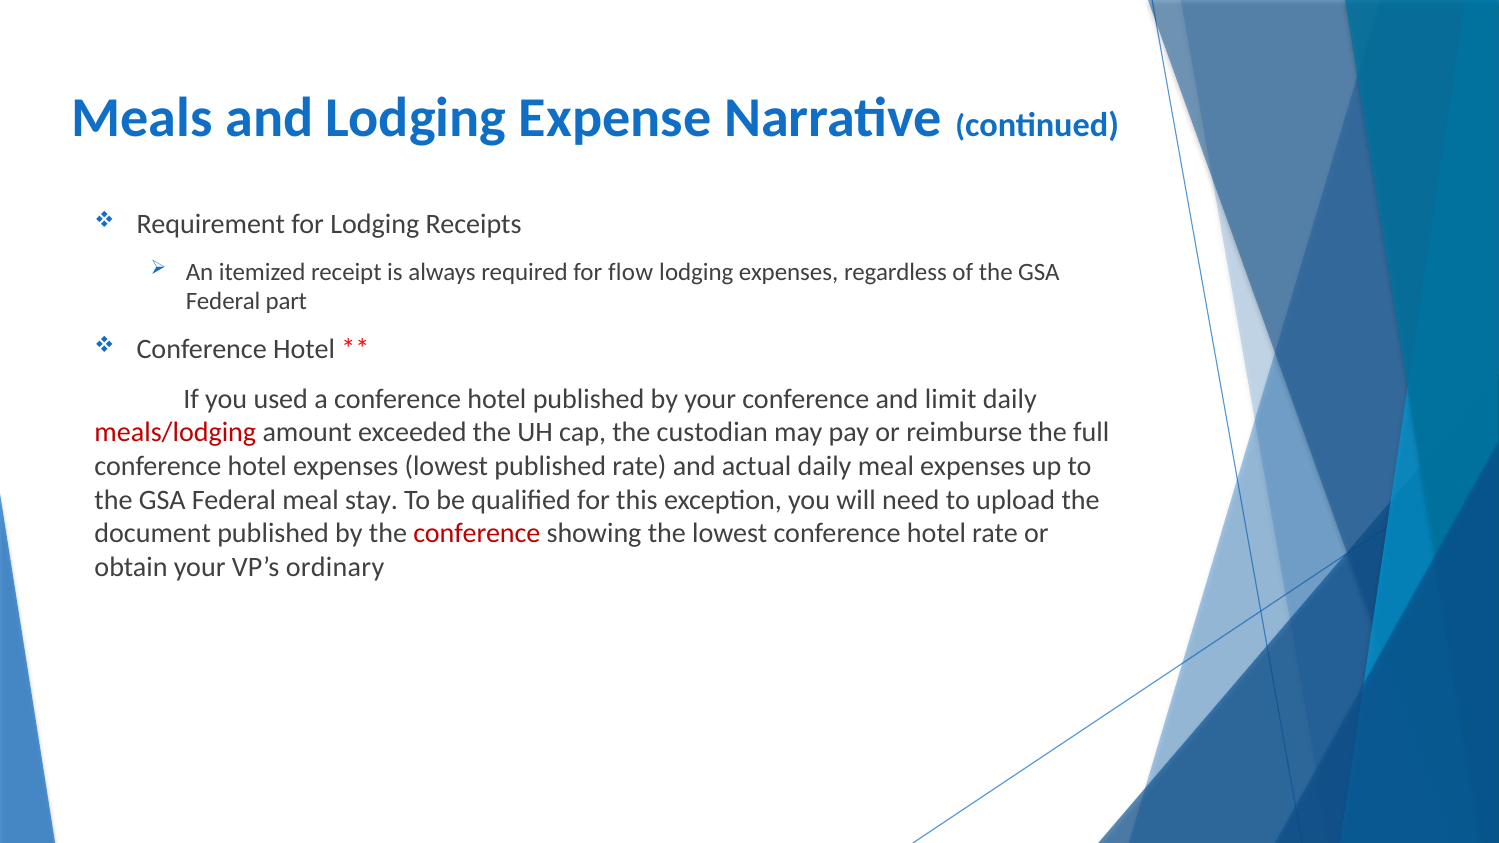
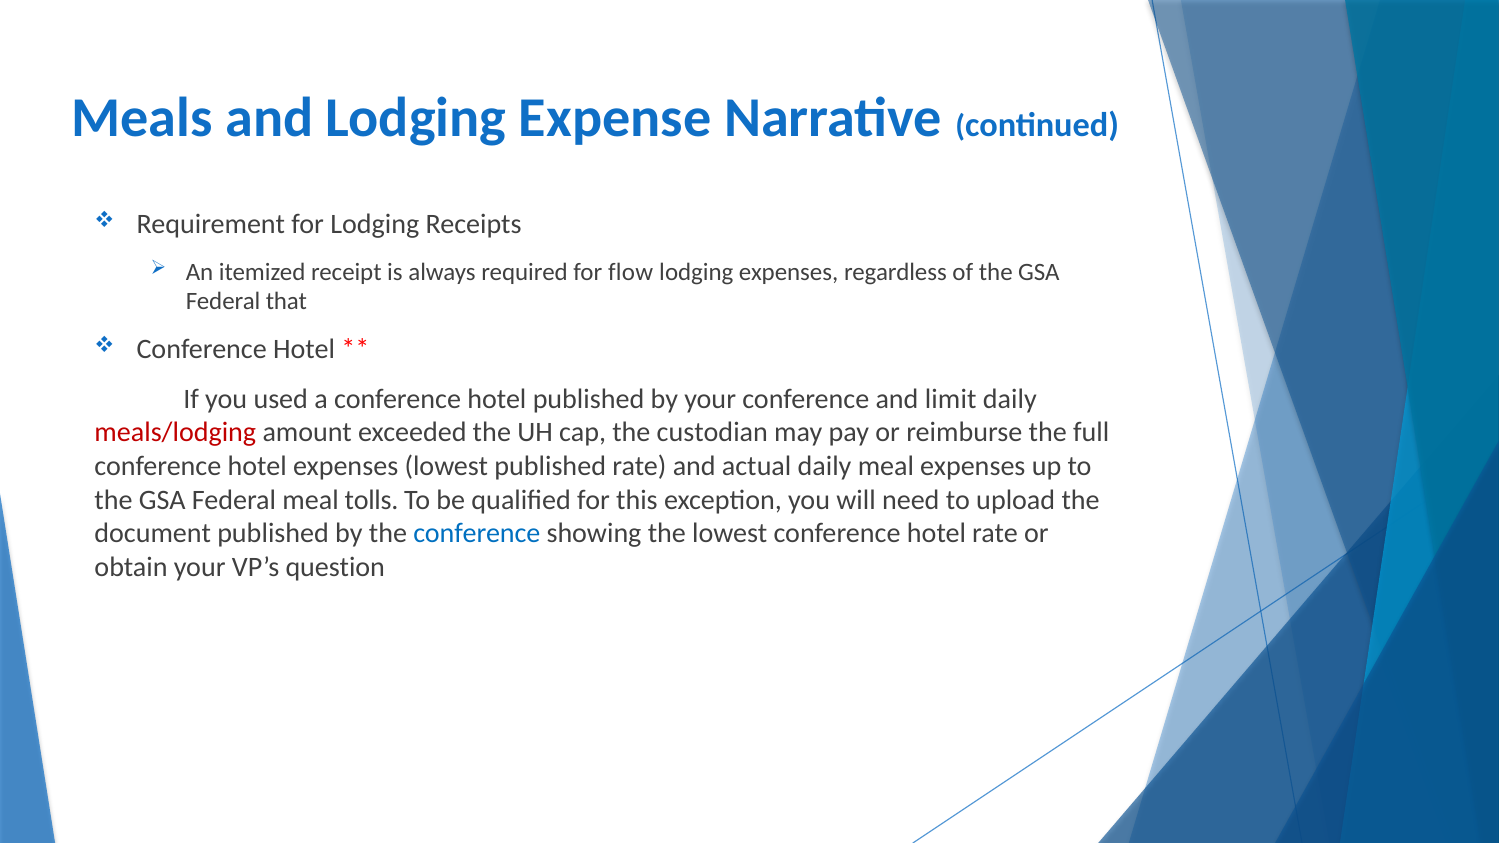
part: part -> that (286, 302)
stay: stay -> tolls (372, 500)
conference colour: red -> blue (477, 534)
ordinary: ordinary -> question (335, 567)
